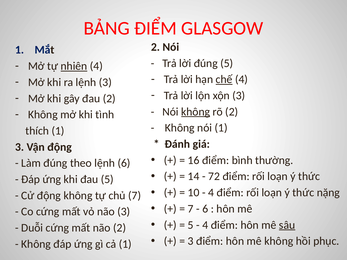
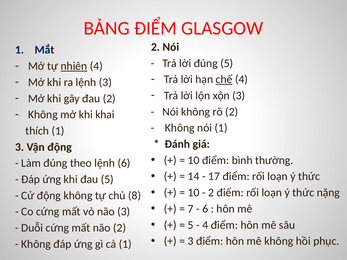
không underline: present -> none (196, 112)
tình: tình -> khai (105, 115)
16: 16 -> 10 (194, 160)
72: 72 -> 17 (214, 177)
4: 4 -> 2 (211, 193)
chủ 7: 7 -> 8 (135, 196)
sâu underline: present -> none (287, 225)
